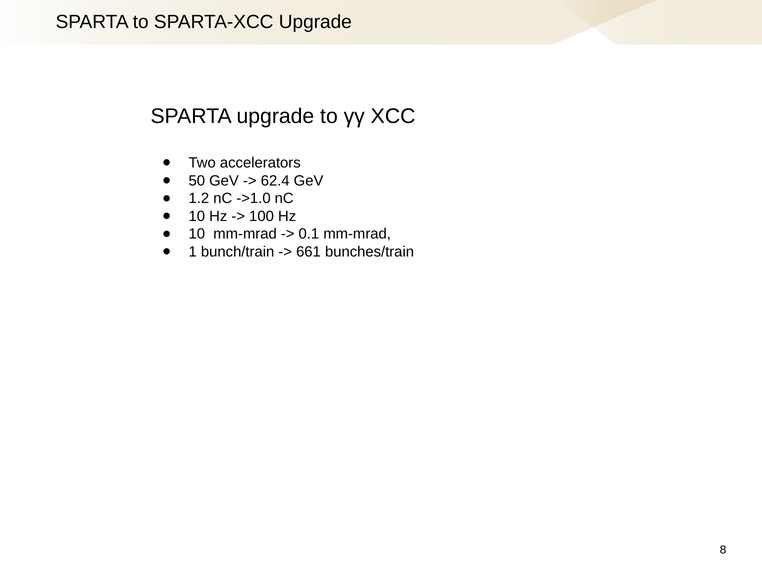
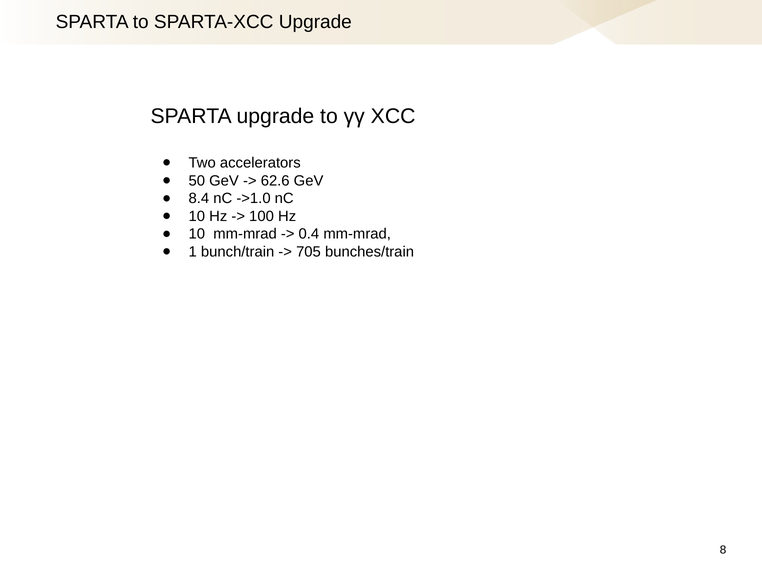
62.4: 62.4 -> 62.6 (275, 181)
1.2: 1.2 -> 8.4 (199, 199)
0.1: 0.1 -> 0.4 (309, 234)
661: 661 -> 705 (308, 252)
